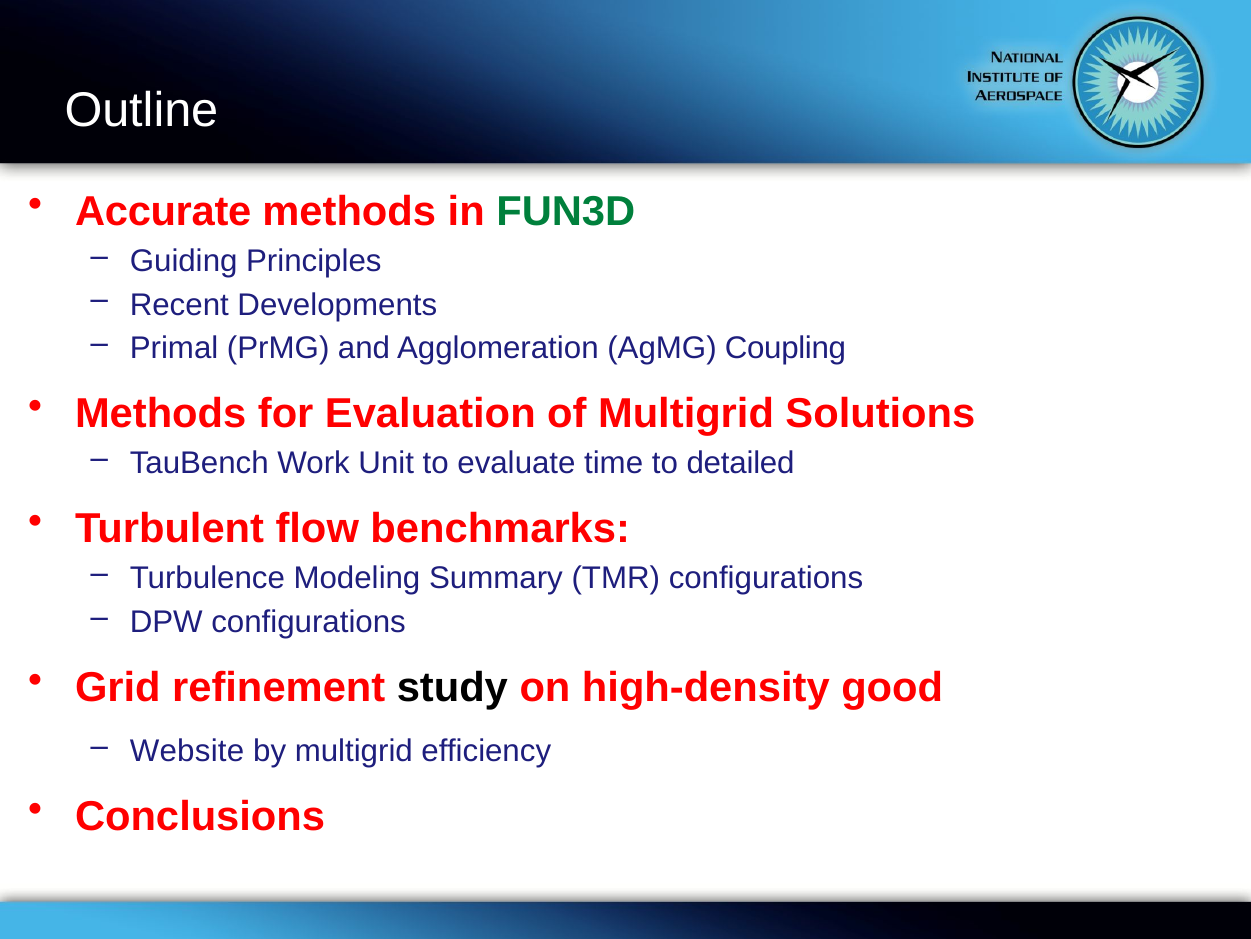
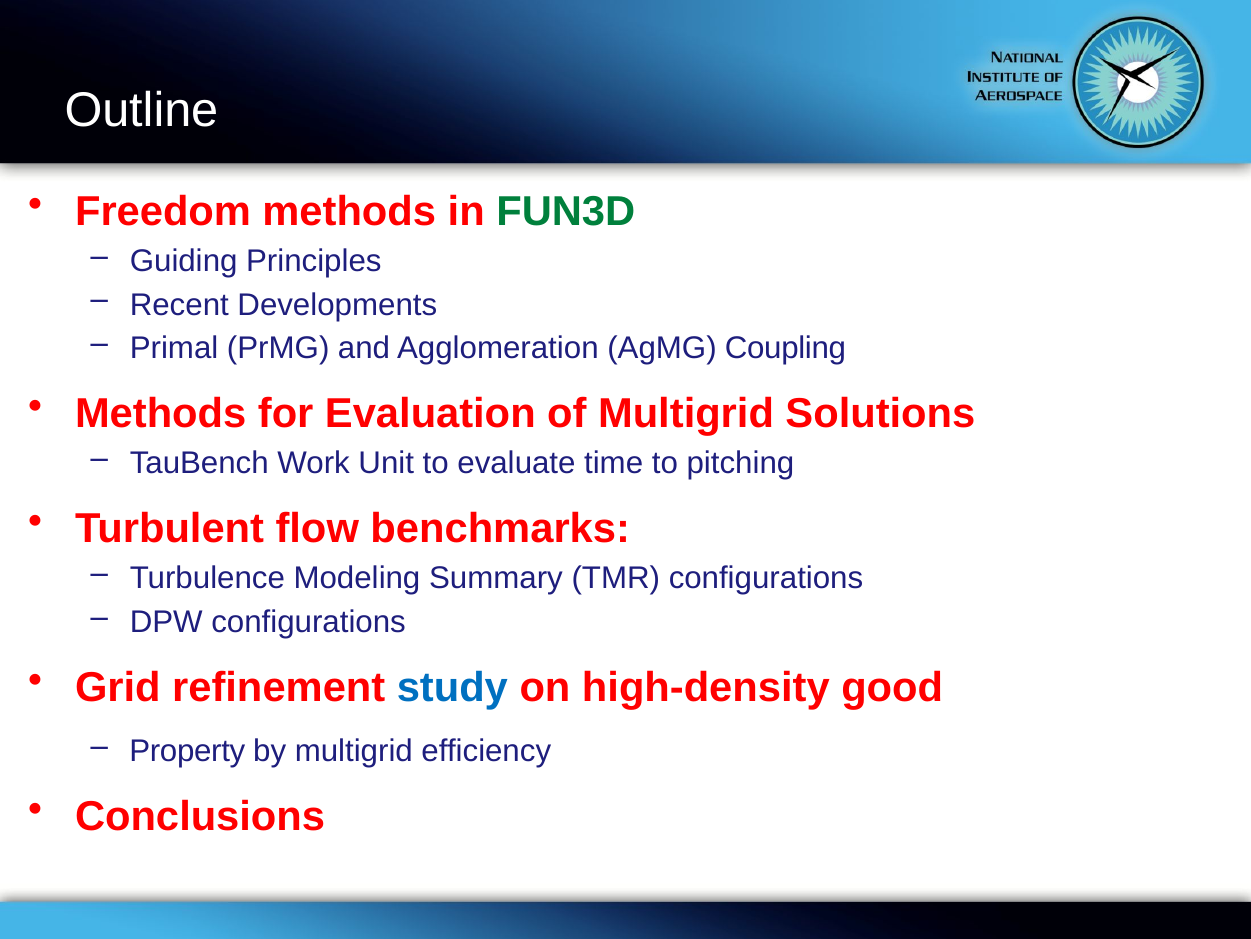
Accurate: Accurate -> Freedom (163, 211)
detailed: detailed -> pitching (740, 463)
study colour: black -> blue (452, 687)
Website: Website -> Property (187, 751)
